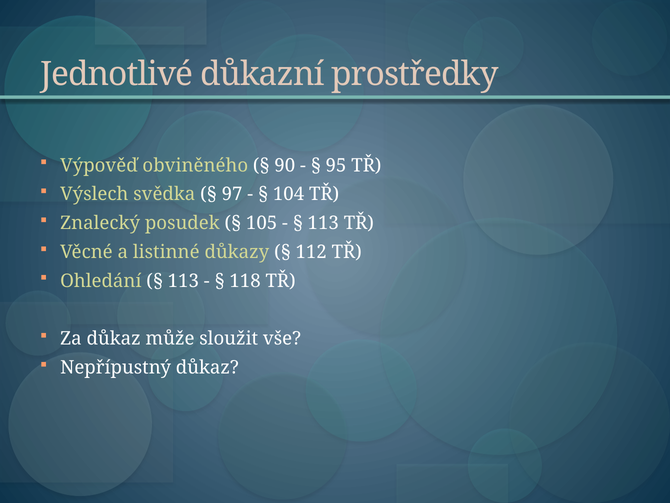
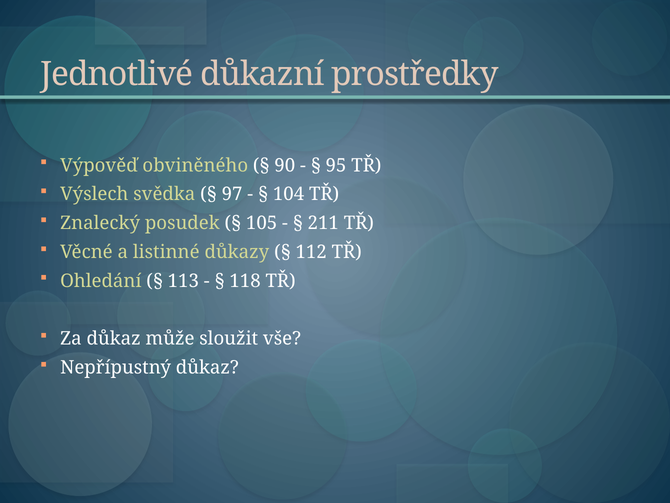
113: 113 -> 211 (323, 223)
